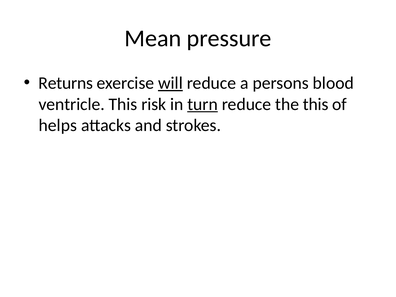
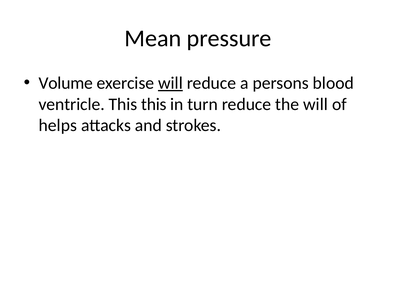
Returns: Returns -> Volume (66, 83)
This risk: risk -> this (154, 104)
turn underline: present -> none (203, 104)
the this: this -> will (316, 104)
